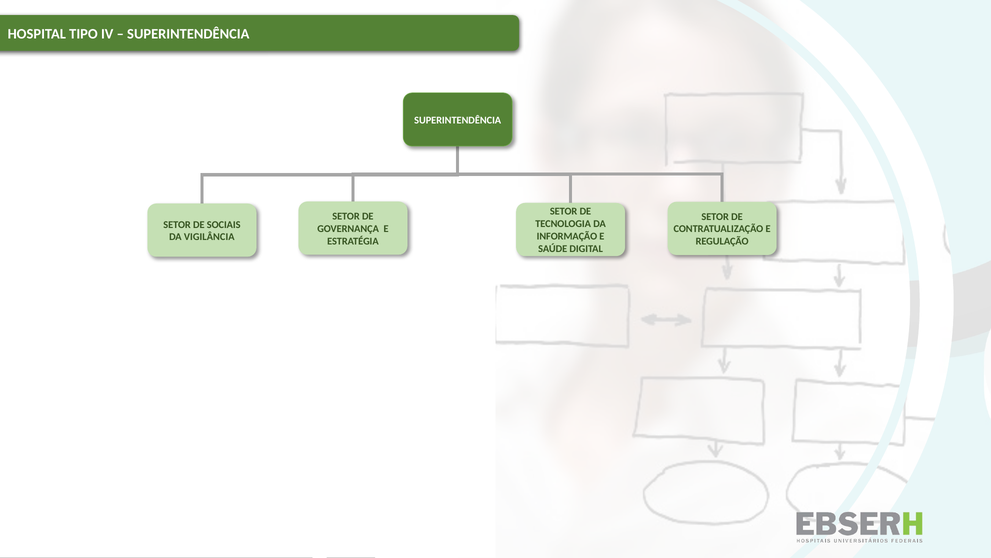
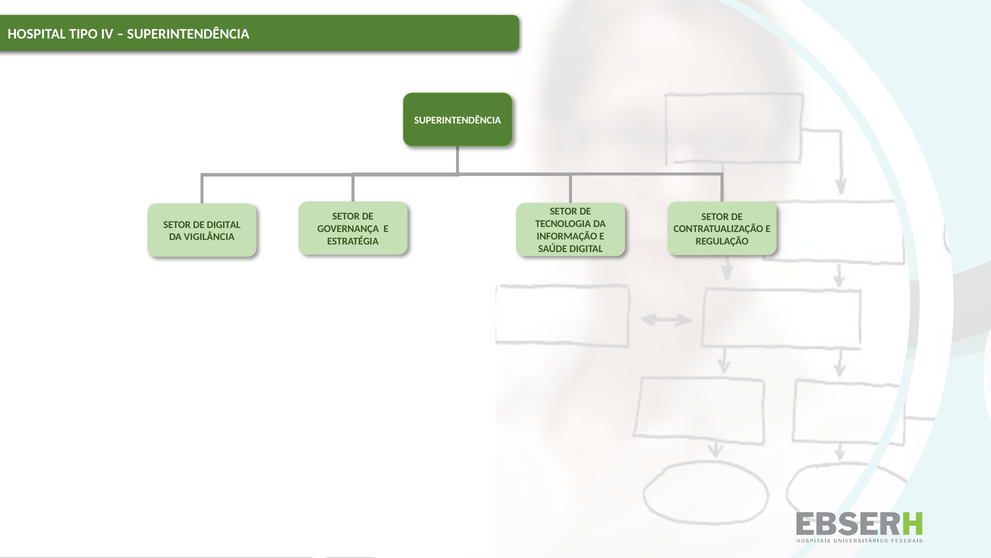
DE SOCIAIS: SOCIAIS -> DIGITAL (224, 224)
